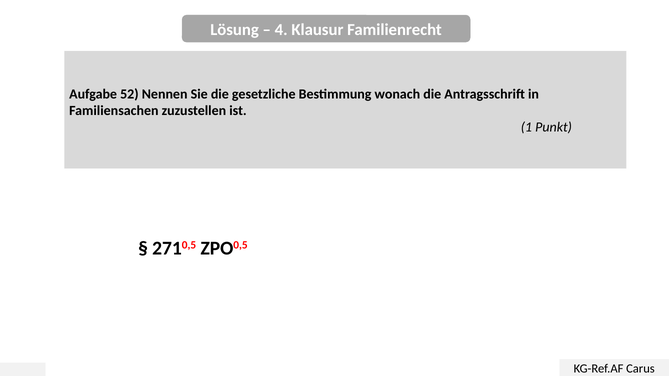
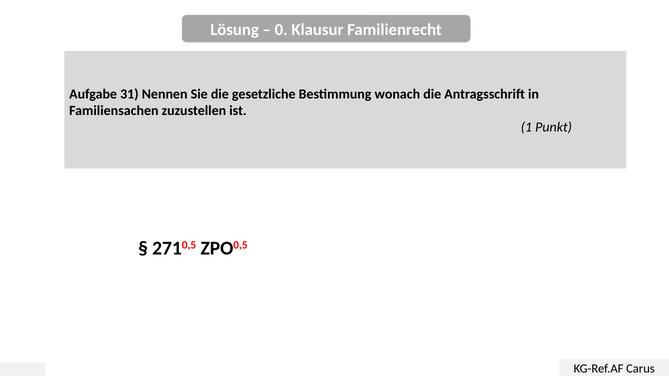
4: 4 -> 0 (281, 30)
52: 52 -> 31 (129, 94)
